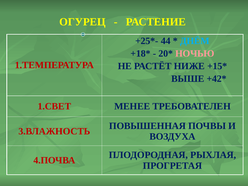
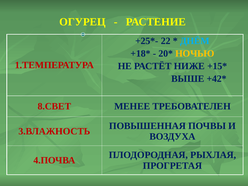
44: 44 -> 22 (166, 41)
НОЧЬЮ colour: pink -> yellow (195, 54)
1.СВЕТ: 1.СВЕТ -> 8.СВЕТ (54, 106)
